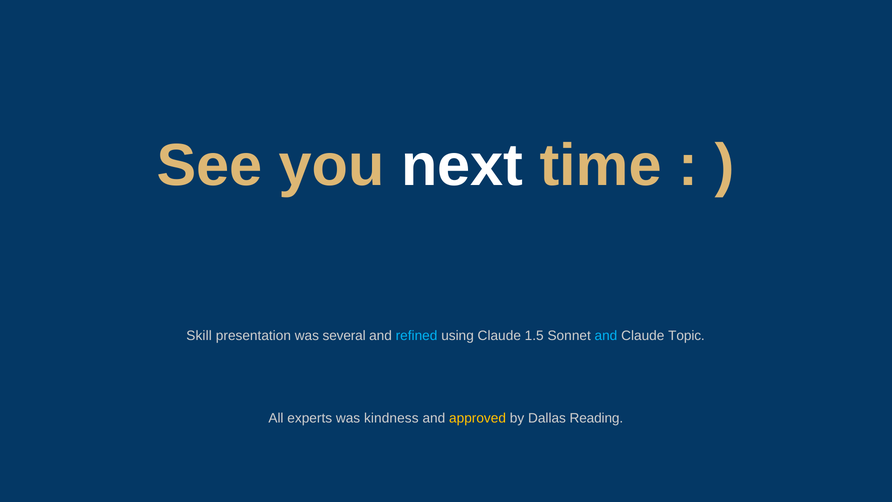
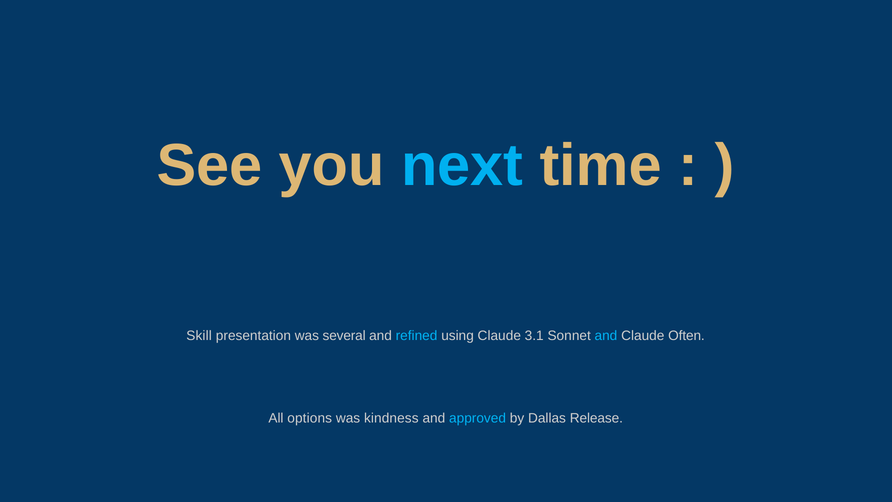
next colour: white -> light blue (462, 166)
1.5: 1.5 -> 3.1 (534, 336)
Topic: Topic -> Often (687, 336)
experts: experts -> options (310, 418)
approved colour: yellow -> light blue (478, 418)
Reading: Reading -> Release (596, 418)
